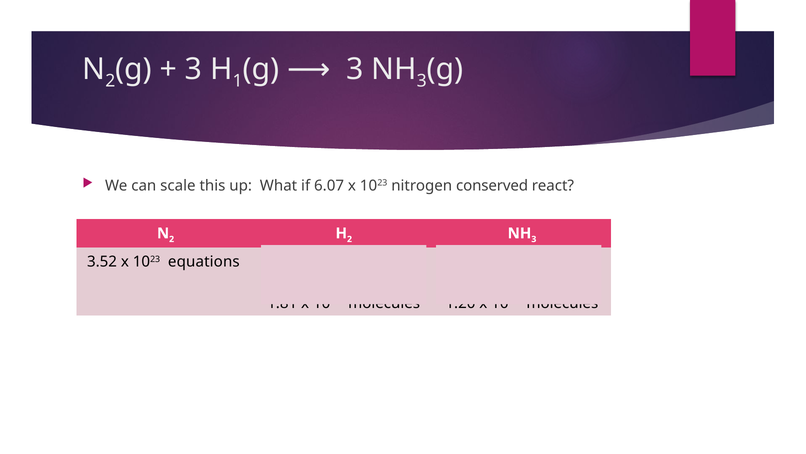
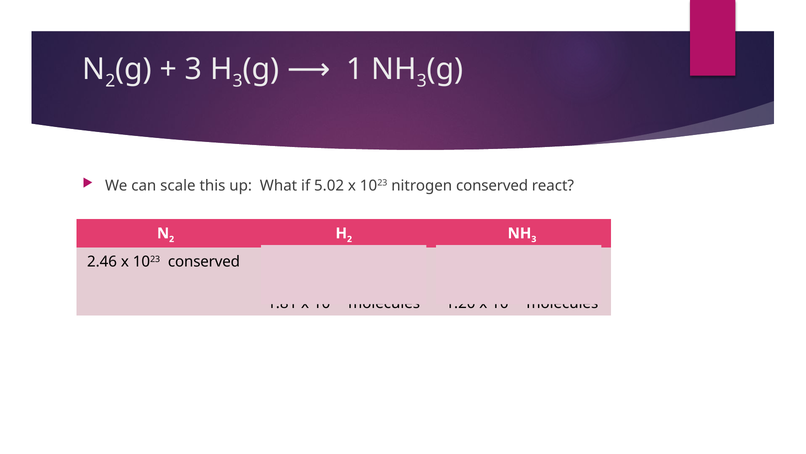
1: 1 -> 3 (238, 81)
3: 3 -> 1 (355, 69)
6.07: 6.07 -> 5.02 (329, 185)
3.52: 3.52 -> 2.46 (102, 261)
1023 equations: equations -> conserved (204, 261)
